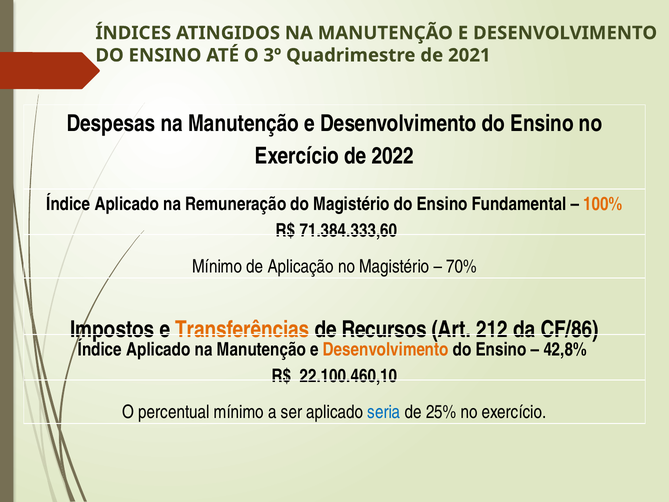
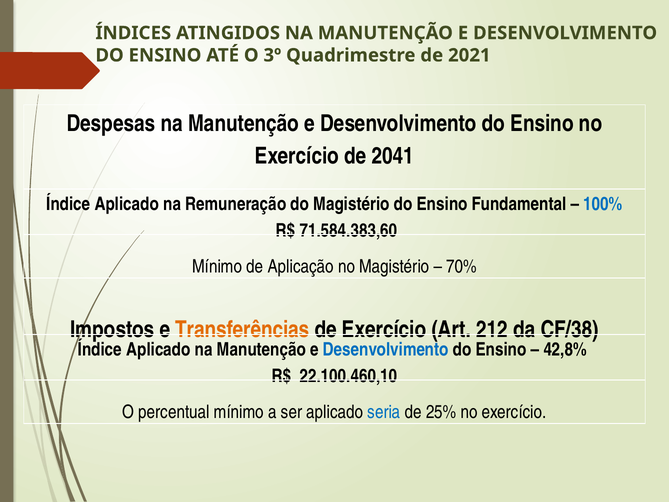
2022: 2022 -> 2041 (393, 156)
100% colour: orange -> blue (603, 204)
71.384.333,60: 71.384.333,60 -> 71.584.383,60 (348, 230)
de Recursos: Recursos -> Exercício (384, 329)
CF/86: CF/86 -> CF/38 (570, 329)
Desenvolvimento colour: orange -> blue (386, 349)
